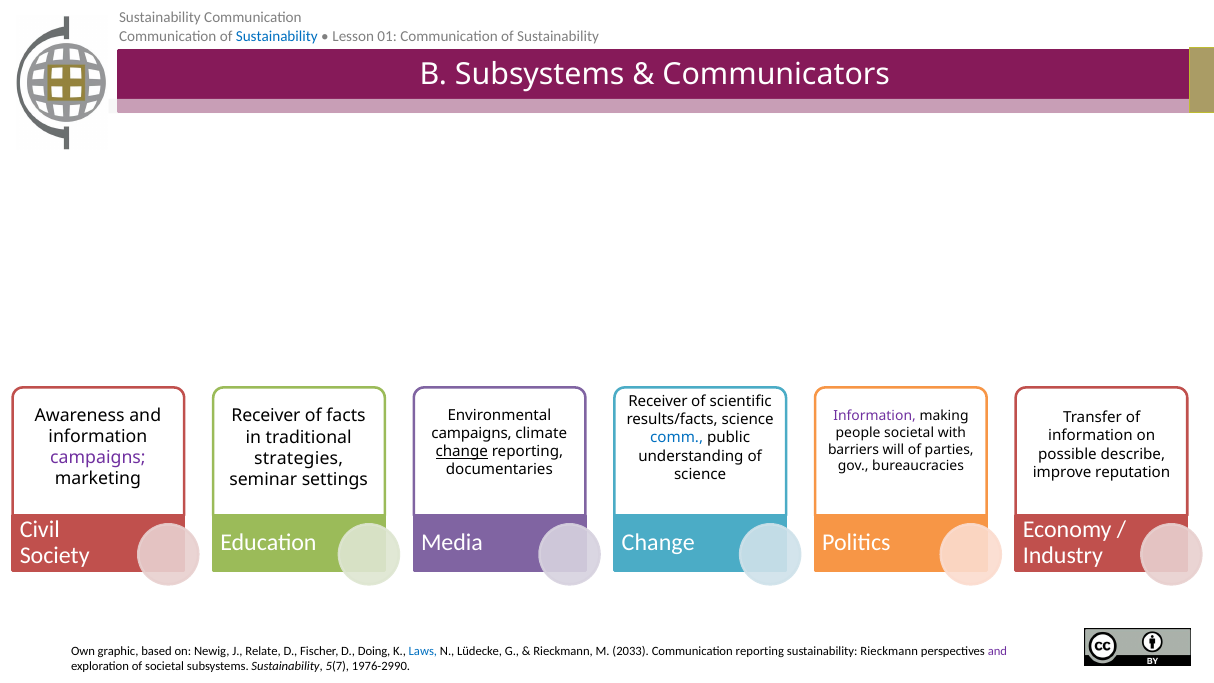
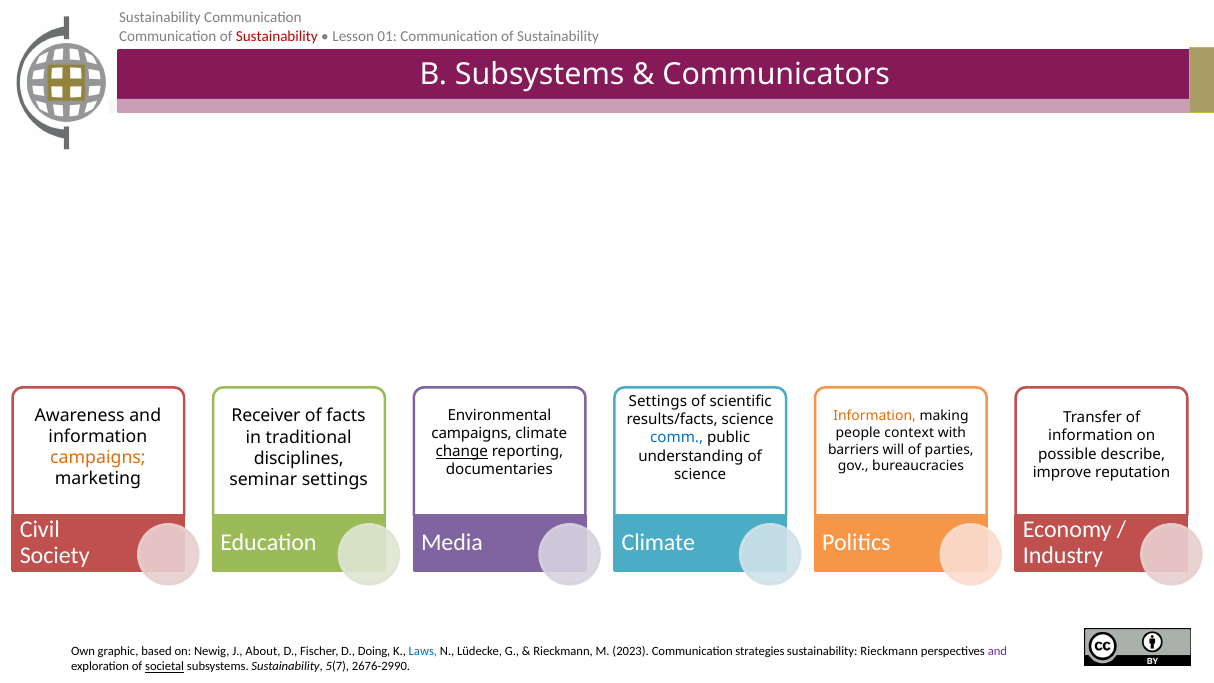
Sustainability colour: blue -> red (277, 36)
Receiver: Receiver -> Settings (658, 401)
Information colour: purple -> orange (875, 416)
people societal: societal -> context (909, 433)
campaigns colour: purple -> orange (98, 458)
strategies: strategies -> disciplines (299, 458)
Change: Change -> Climate (658, 543)
Relate: Relate -> About (263, 651)
2033: 2033 -> 2023 (631, 651)
Communication reporting: reporting -> strategies (760, 651)
societal underline: none -> present (165, 667)
1976-2990: 1976-2990 -> 2676-2990 (381, 667)
